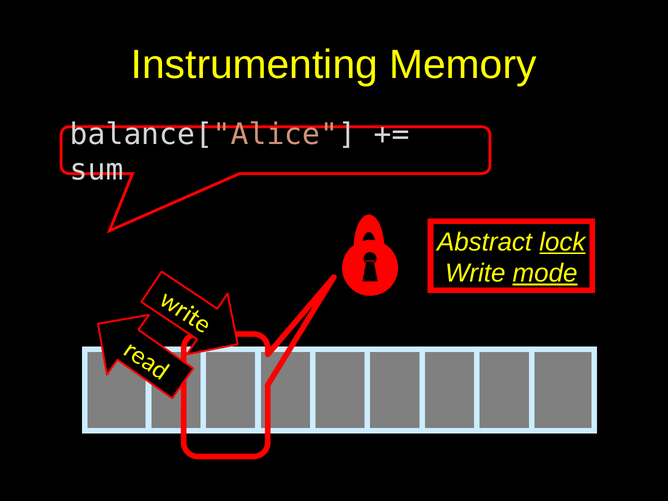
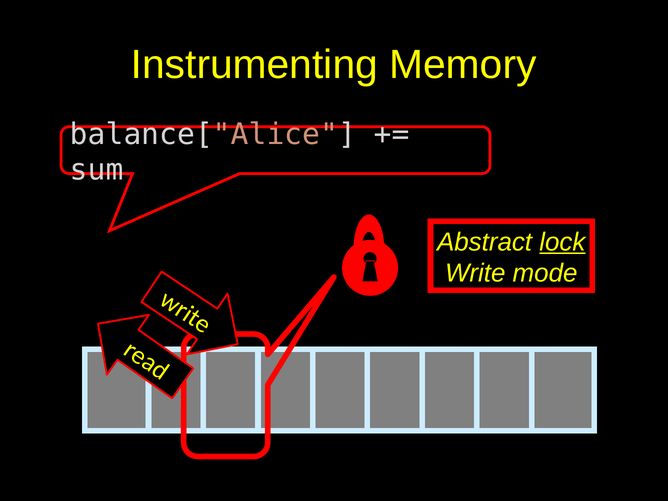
mode underline: present -> none (545, 273)
